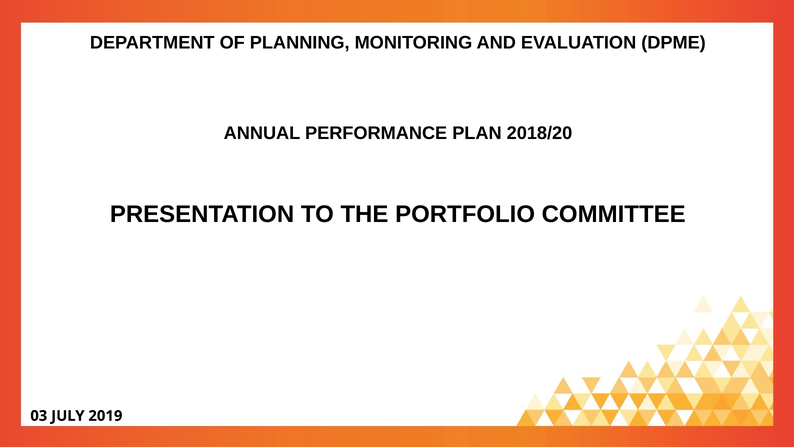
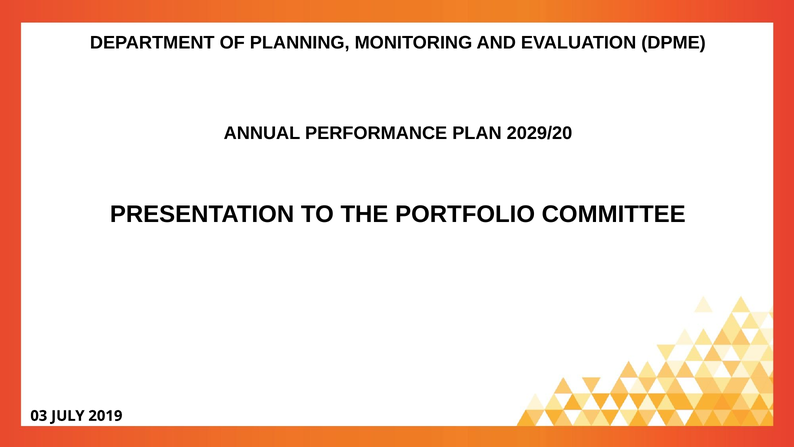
2018/20: 2018/20 -> 2029/20 (540, 133)
